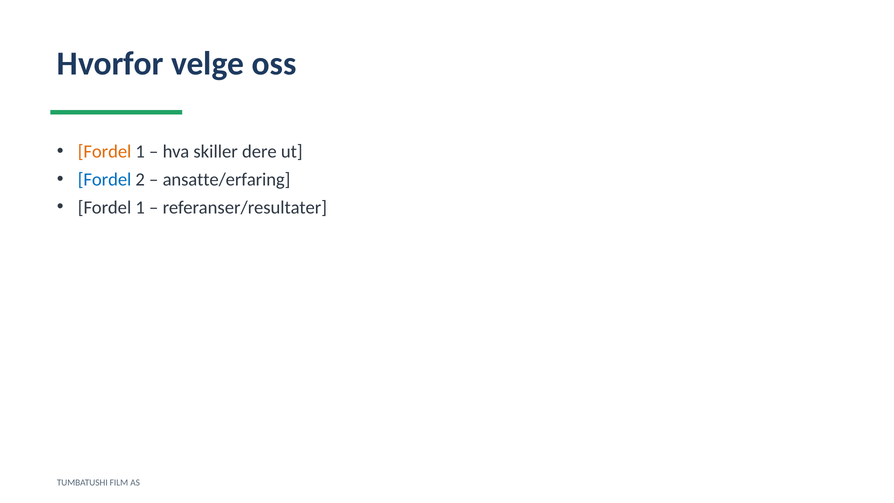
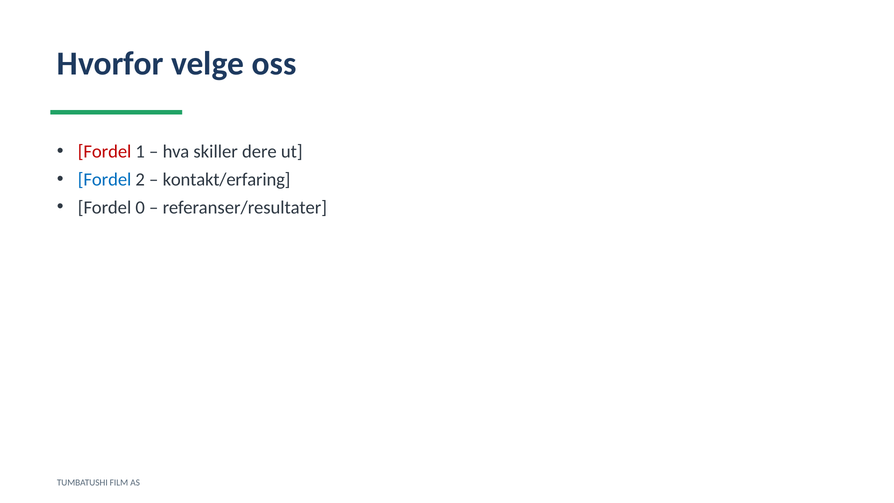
Fordel colour: orange -> red (105, 151)
ansatte/erfaring: ansatte/erfaring -> kontakt/erfaring (227, 179)
1: 1 -> 0 (140, 207)
